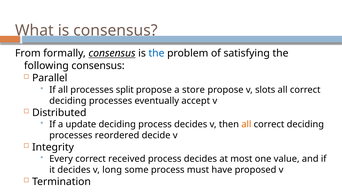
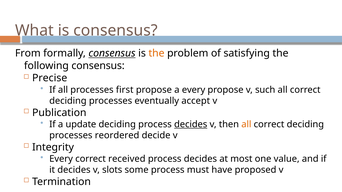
the colour: blue -> orange (156, 53)
Parallel: Parallel -> Precise (50, 78)
split: split -> first (125, 90)
a store: store -> every (194, 90)
slots: slots -> such (265, 90)
Distributed: Distributed -> Publication (59, 113)
decides underline: none -> present (191, 125)
long: long -> slots (112, 170)
